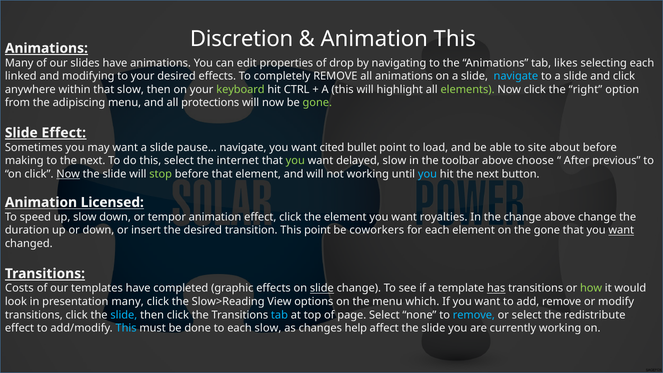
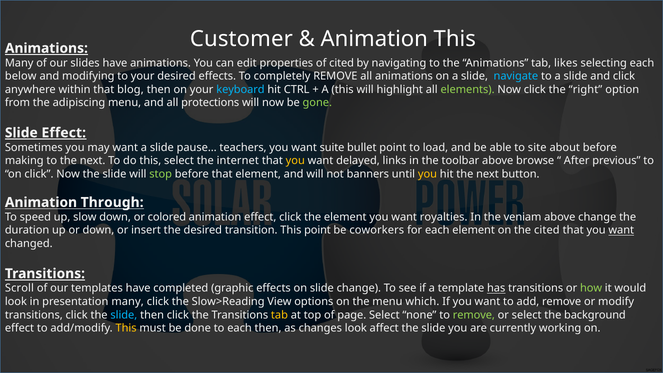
Discretion: Discretion -> Customer (241, 39)
of drop: drop -> cited (342, 63)
linked: linked -> below (21, 76)
that slow: slow -> blog (130, 89)
keyboard colour: light green -> light blue (240, 89)
pause… navigate: navigate -> teachers (243, 147)
cited: cited -> suite (332, 147)
you colour: light green -> yellow (295, 161)
delayed slow: slow -> links (394, 161)
choose: choose -> browse (535, 161)
Now underline: present -> none (68, 174)
not working: working -> banners (368, 174)
you colour: light blue -> yellow (427, 174)
Licensed: Licensed -> Through (112, 202)
tempor: tempor -> colored (167, 217)
the change: change -> veniam (523, 217)
the gone: gone -> cited (547, 230)
Costs: Costs -> Scroll (19, 288)
slide underline: present -> none (322, 288)
tab colour: light blue -> yellow (279, 315)
remove colour: light blue -> light green (474, 315)
redistribute: redistribute -> background (595, 315)
This colour: light blue -> yellow (126, 328)
each slow: slow -> then (268, 328)
changes help: help -> look (356, 328)
